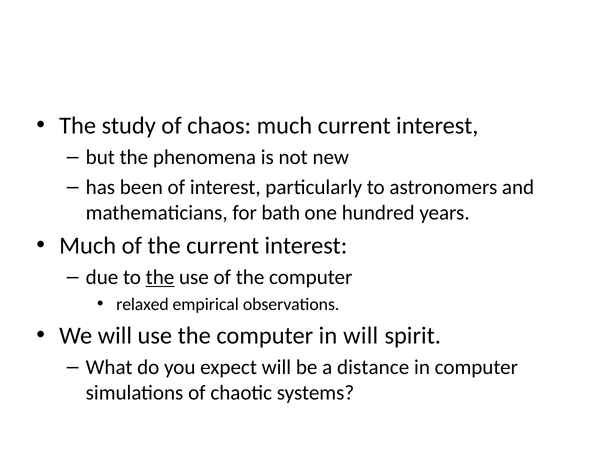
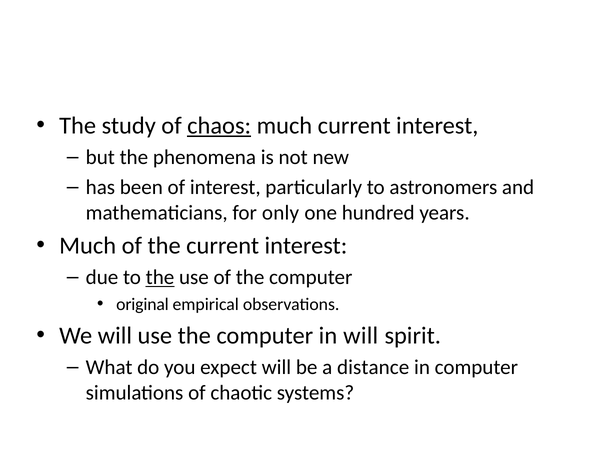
chaos underline: none -> present (219, 126)
bath: bath -> only (281, 213)
relaxed: relaxed -> original (142, 305)
